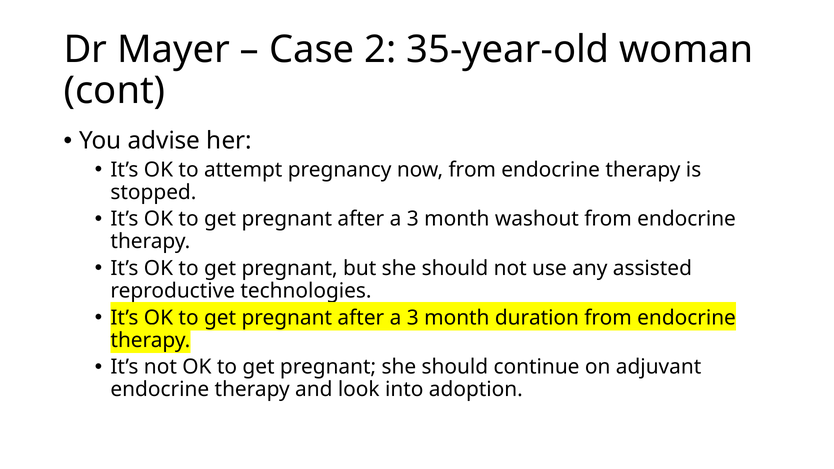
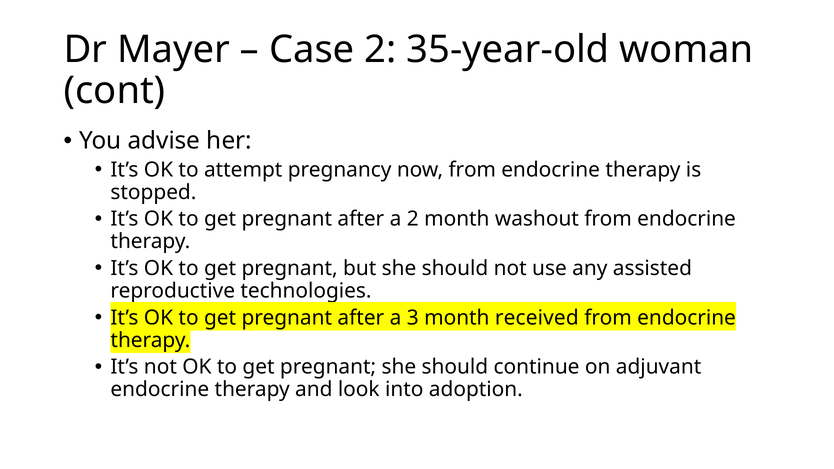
3: 3 -> 2 (413, 219)
duration: duration -> received (537, 318)
